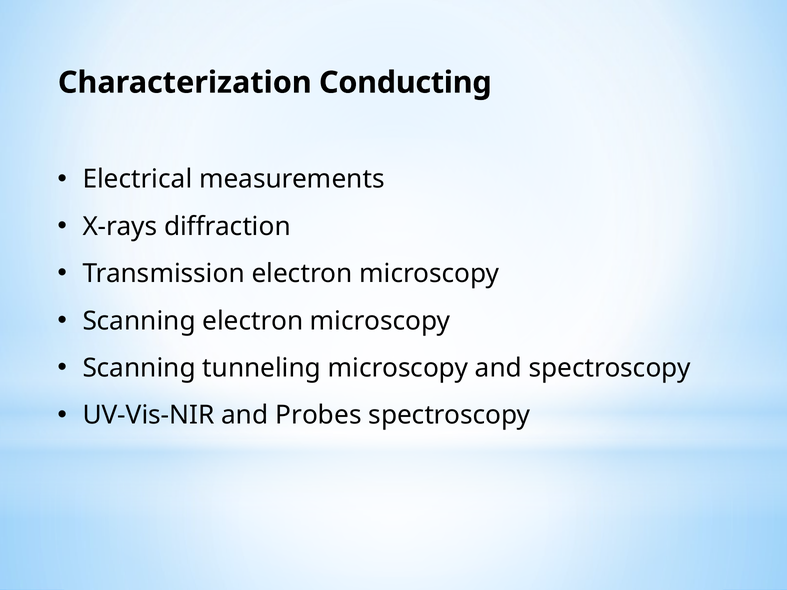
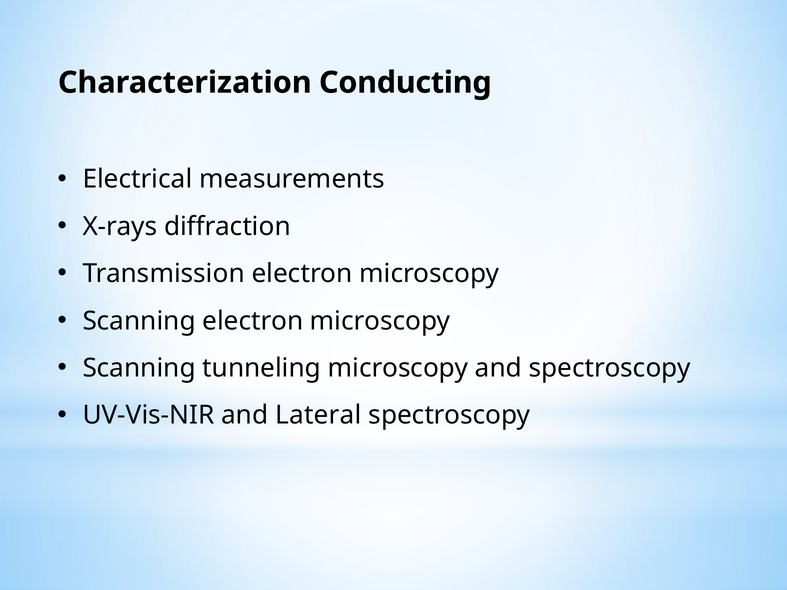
Probes: Probes -> Lateral (318, 416)
